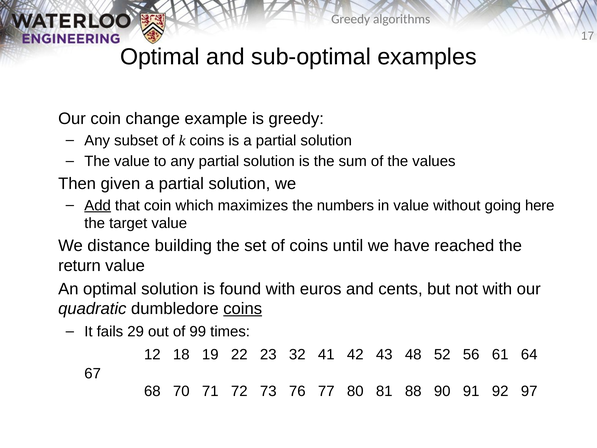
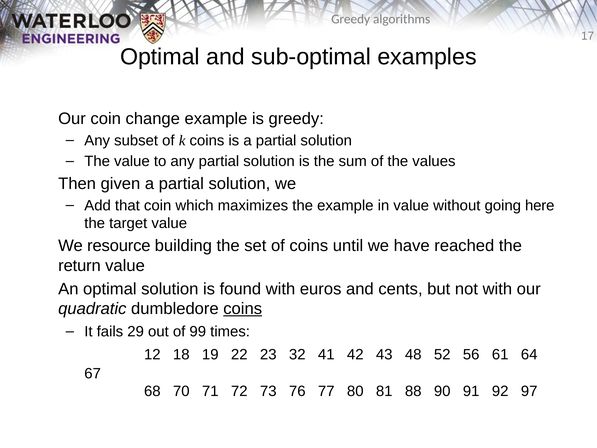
Add underline: present -> none (98, 205)
the numbers: numbers -> example (345, 205)
distance: distance -> resource (119, 246)
